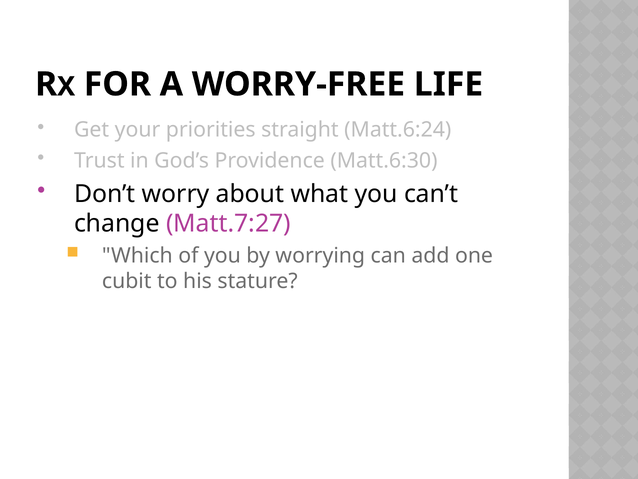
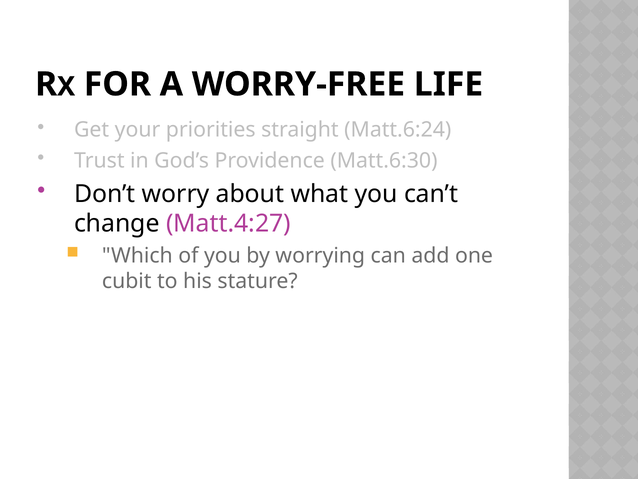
Matt.7:27: Matt.7:27 -> Matt.4:27 (228, 223)
